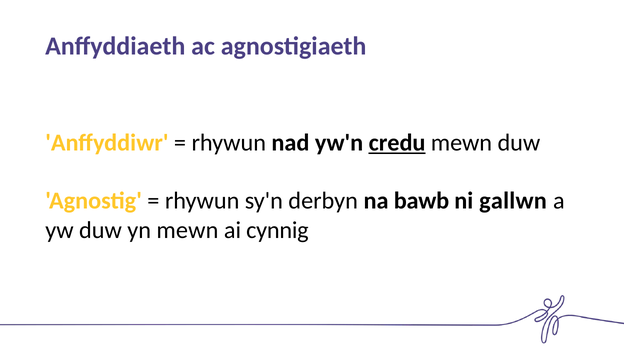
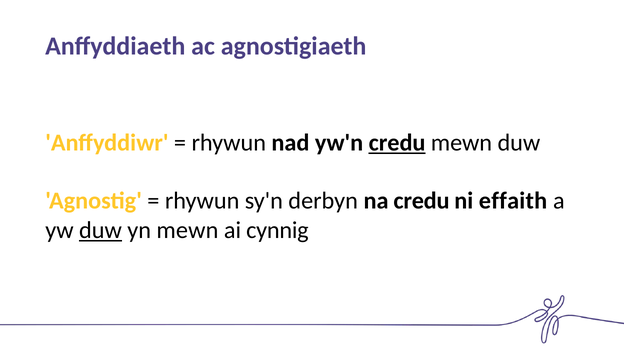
na bawb: bawb -> credu (422, 201)
gallwn: gallwn -> effaith (513, 201)
duw underline: none -> present (100, 230)
